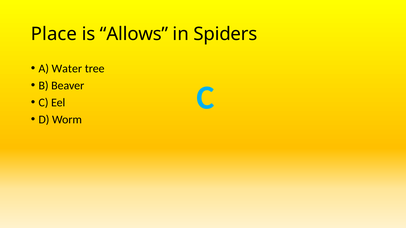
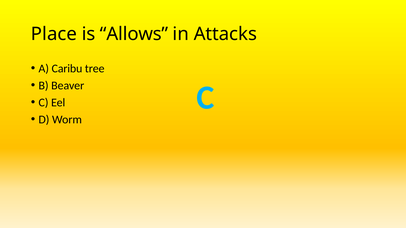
Spiders: Spiders -> Attacks (225, 34)
Water: Water -> Caribu (67, 69)
